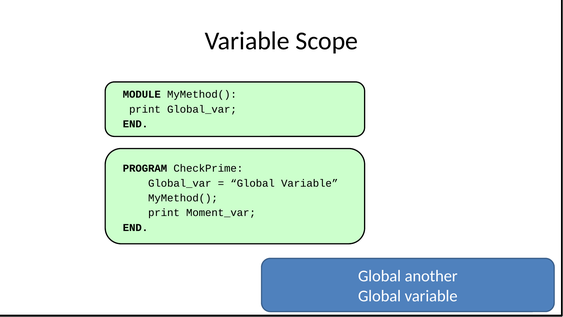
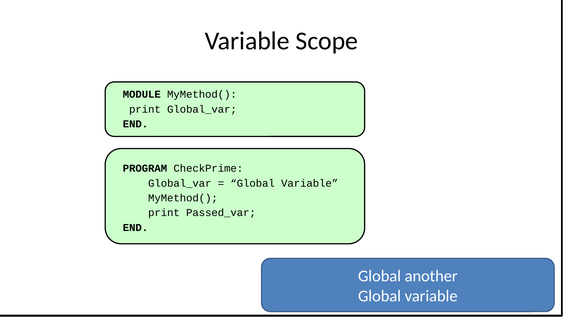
Moment_var: Moment_var -> Passed_var (221, 213)
